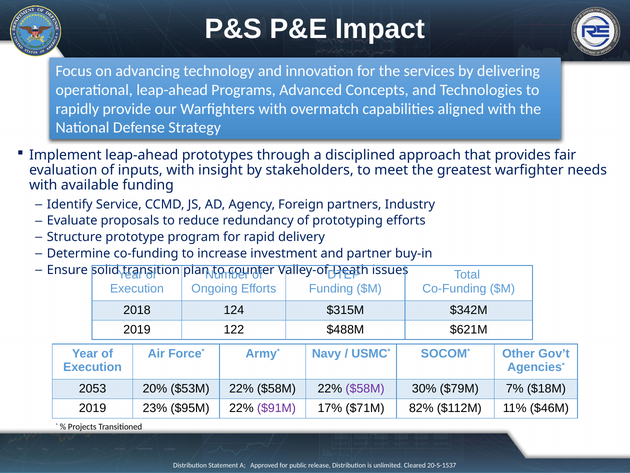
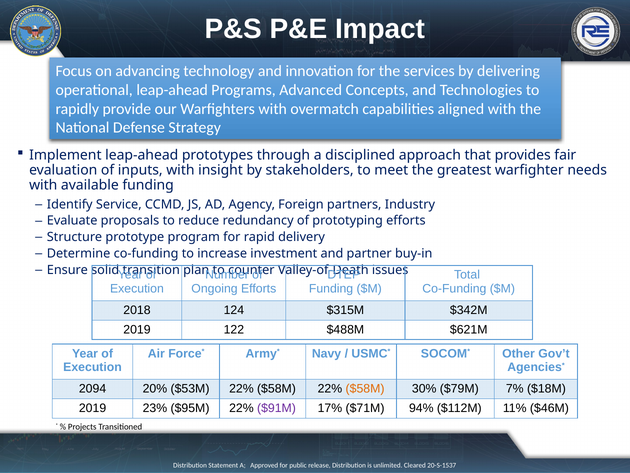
2053: 2053 -> 2094 (93, 388)
$58M colour: purple -> orange (365, 388)
82%: 82% -> 94% (421, 408)
